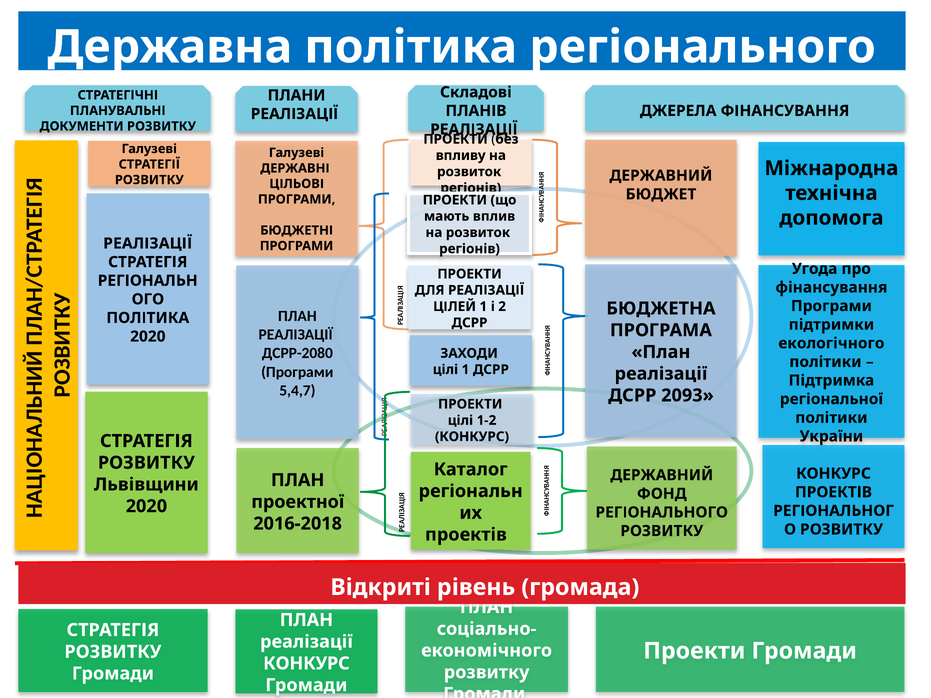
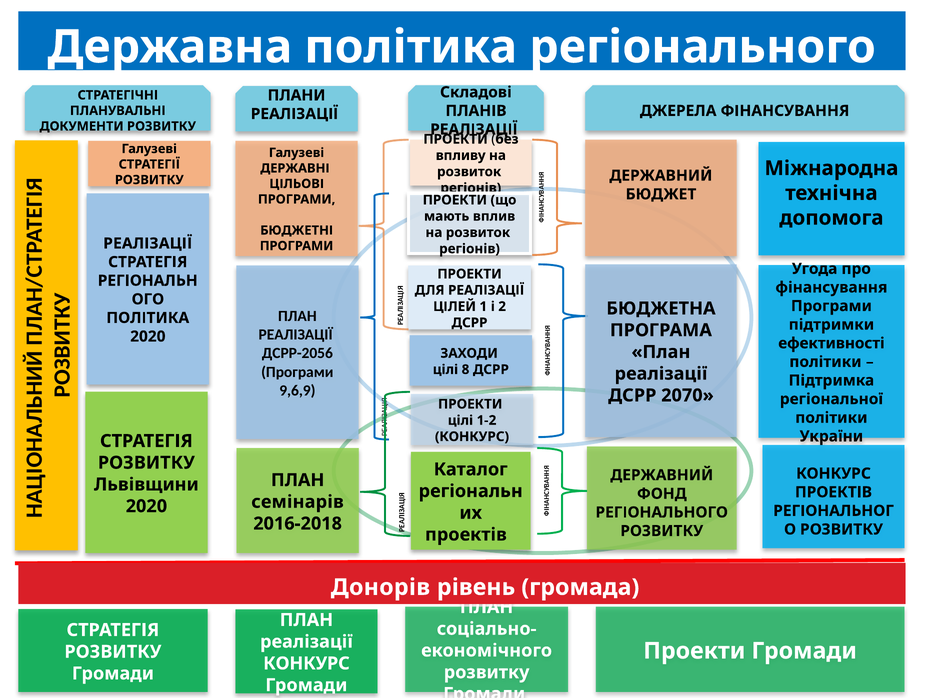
екологічного: екологічного -> ефективності (831, 343)
ДСРР-2080: ДСРР-2080 -> ДСРР-2056 (297, 353)
цілі 1: 1 -> 8 (466, 370)
5,4,7: 5,4,7 -> 9,6,9 (297, 391)
2093: 2093 -> 2070 (687, 396)
проектної: проектної -> семінарів (298, 502)
Відкриті: Відкриті -> Донорів (380, 587)
